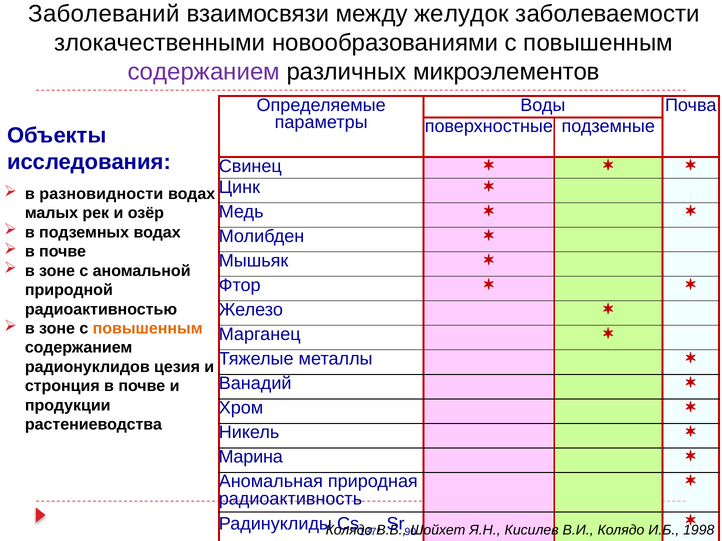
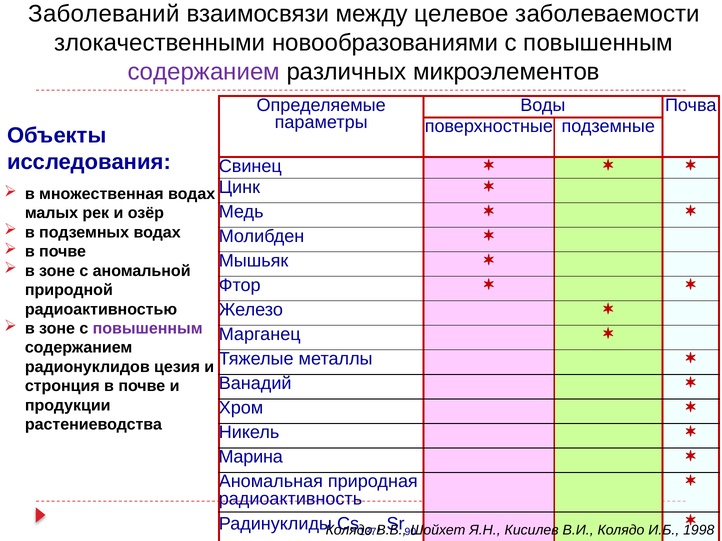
желудок: желудок -> целевое (461, 14)
разновидности: разновидности -> множественная (101, 194)
повышенным colour: orange -> purple (148, 329)
